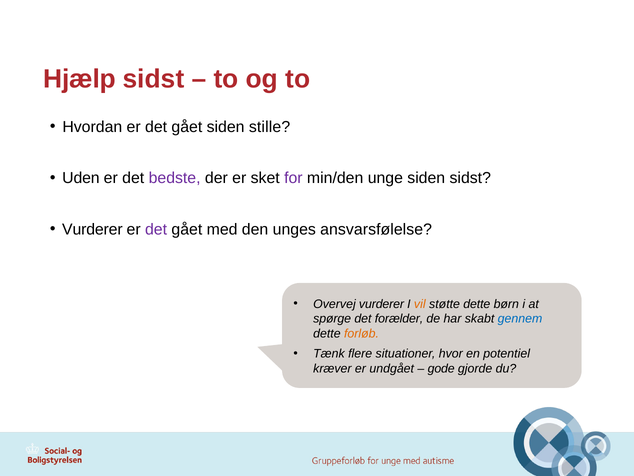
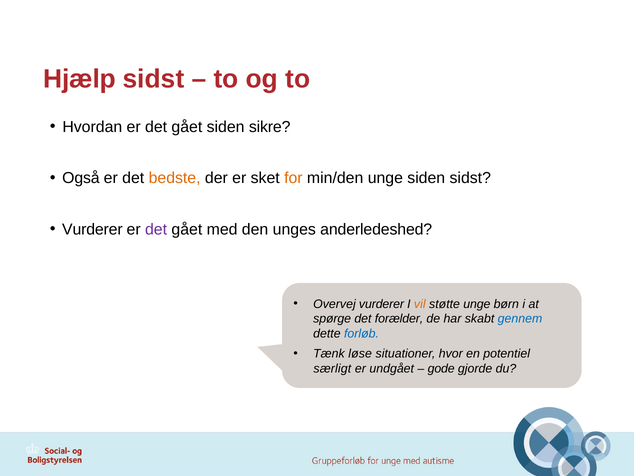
stille: stille -> sikre (270, 127)
Uden: Uden -> Også (81, 178)
bedste colour: purple -> orange (175, 178)
for colour: purple -> orange (293, 178)
ansvarsfølelse: ansvarsfølelse -> anderledeshed (376, 229)
støtte dette: dette -> unge (477, 304)
forløb colour: orange -> blue (362, 333)
flere: flere -> løse (360, 353)
kræver: kræver -> særligt (332, 368)
